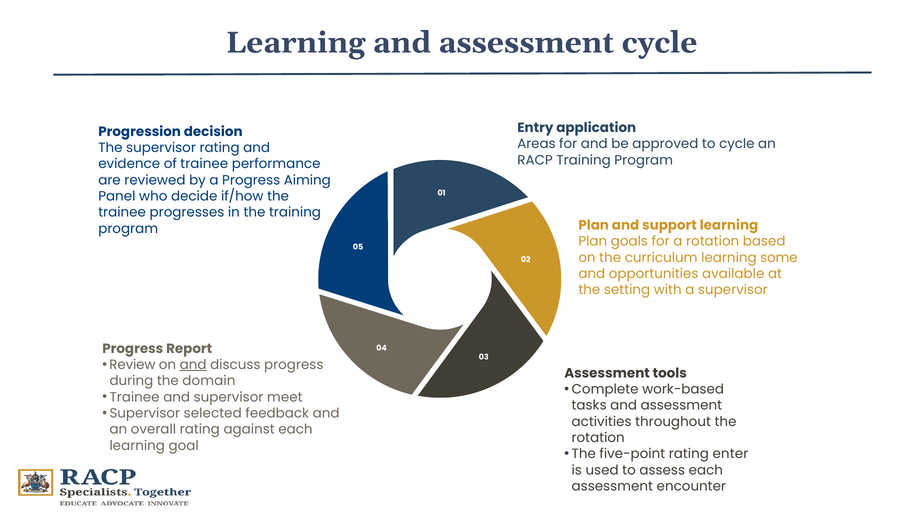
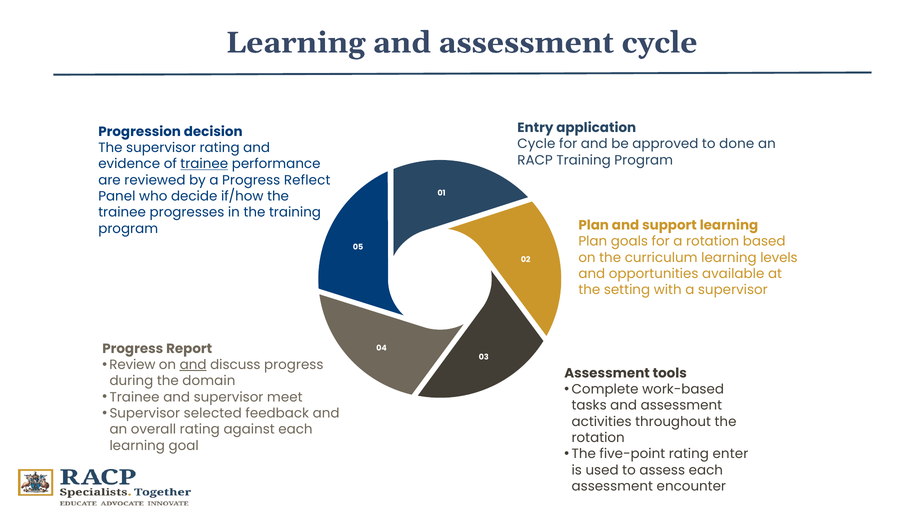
Areas: Areas -> Cycle (536, 144)
to cycle: cycle -> done (737, 144)
trainee underline: none -> present (204, 164)
Aiming: Aiming -> Reflect (307, 180)
some: some -> levels (779, 258)
